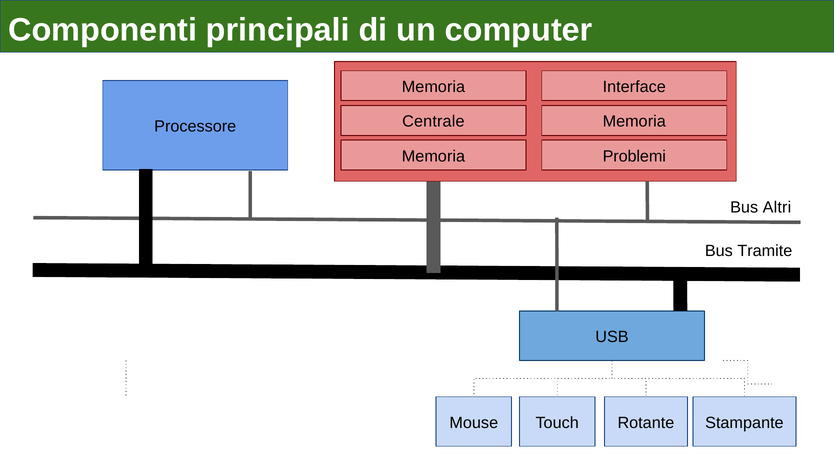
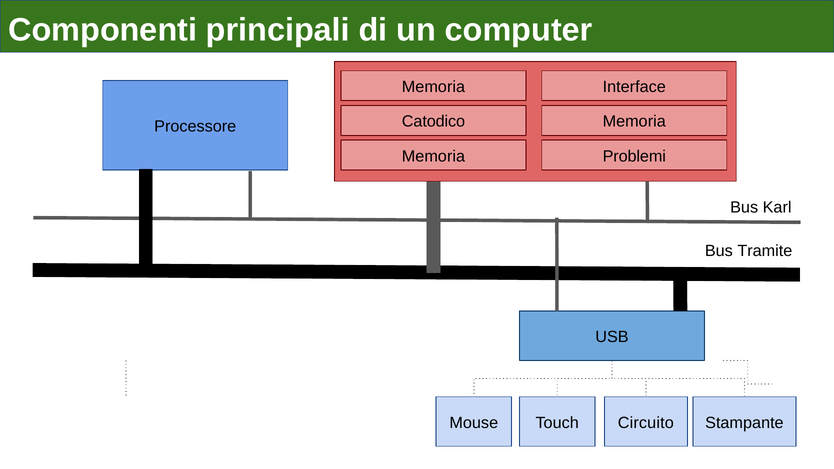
Centrale: Centrale -> Catodico (434, 122)
Altri: Altri -> Karl (777, 208)
Rotante: Rotante -> Circuito (646, 423)
